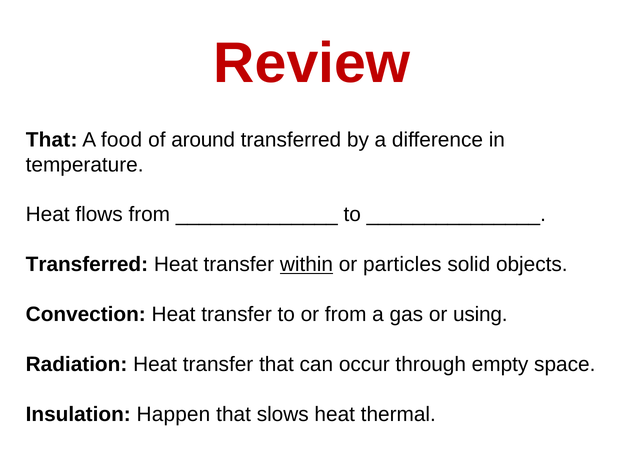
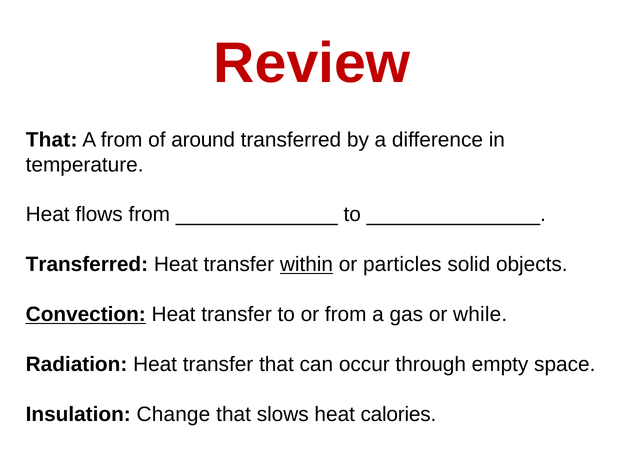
A food: food -> from (122, 140)
Convection underline: none -> present (86, 314)
using: using -> while (480, 314)
Happen: Happen -> Change (173, 414)
thermal: thermal -> calories (398, 414)
